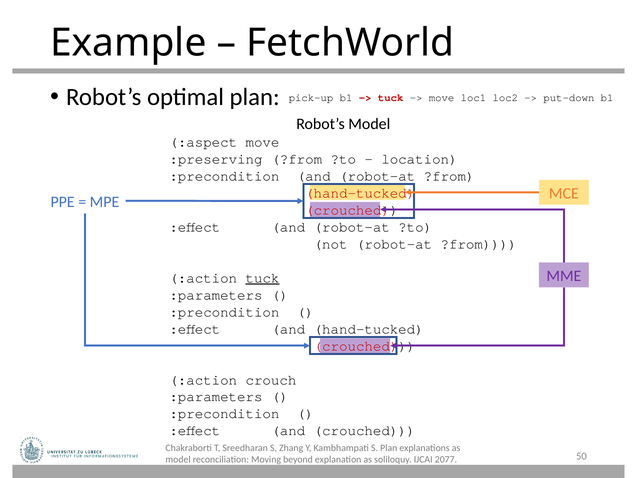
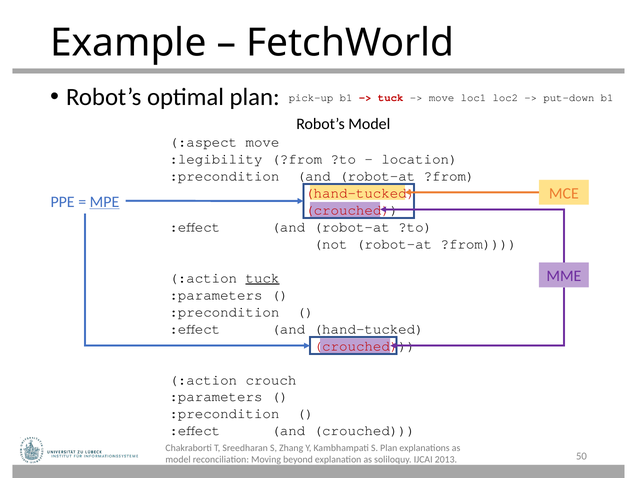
:preserving: :preserving -> :legibility (216, 159)
MPE underline: none -> present (105, 202)
2077: 2077 -> 2013 (446, 460)
